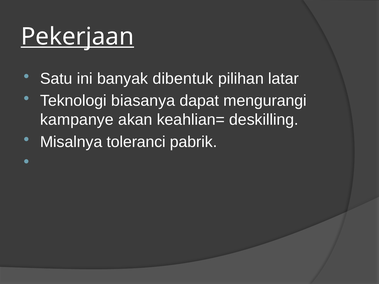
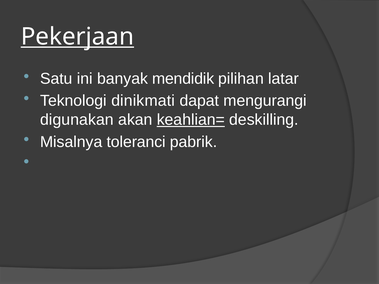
dibentuk: dibentuk -> mendidik (183, 79)
biasanya: biasanya -> dinikmati (143, 101)
kampanye: kampanye -> digunakan (77, 120)
keahlian= underline: none -> present (191, 120)
